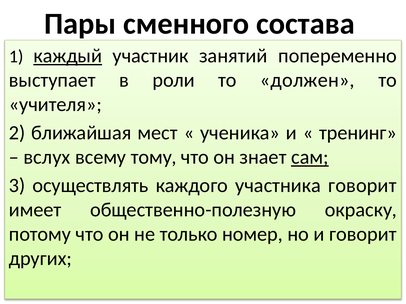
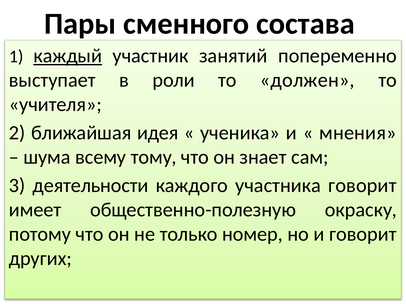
мест: мест -> идея (158, 133)
тренинг: тренинг -> мнения (358, 133)
вслух: вслух -> шума (47, 157)
сам underline: present -> none (310, 157)
осуществлять: осуществлять -> деятельности (91, 186)
